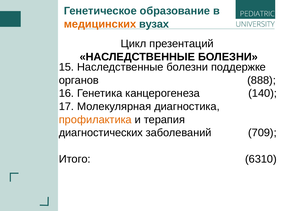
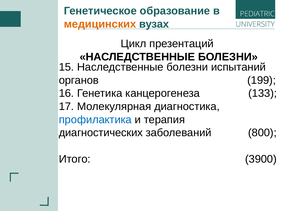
поддержке: поддержке -> испытаний (238, 67)
888: 888 -> 199 (262, 80)
140: 140 -> 133 (263, 94)
профилактика colour: orange -> blue (95, 120)
709: 709 -> 800 (262, 133)
6310: 6310 -> 3900 (261, 159)
